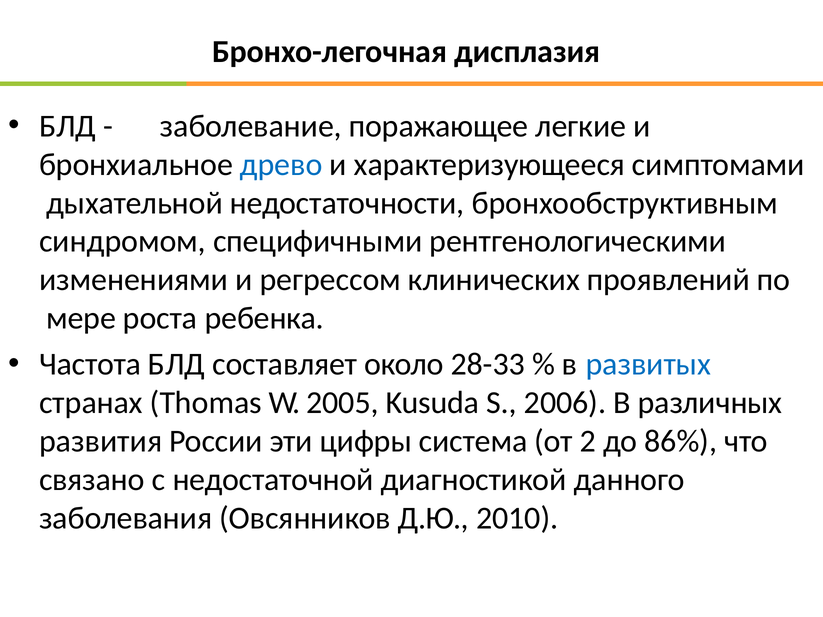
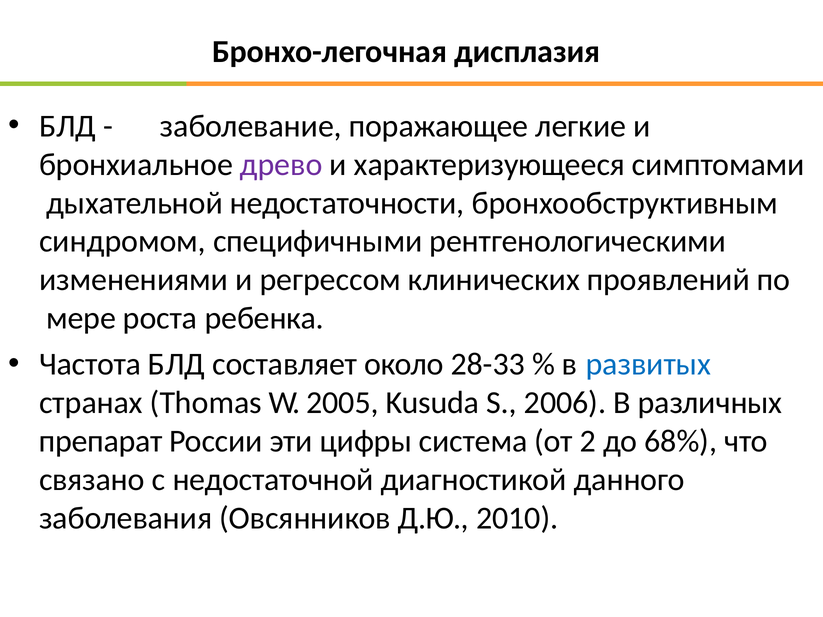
древо colour: blue -> purple (281, 165)
развития: развития -> препарат (101, 441)
86%: 86% -> 68% (681, 441)
